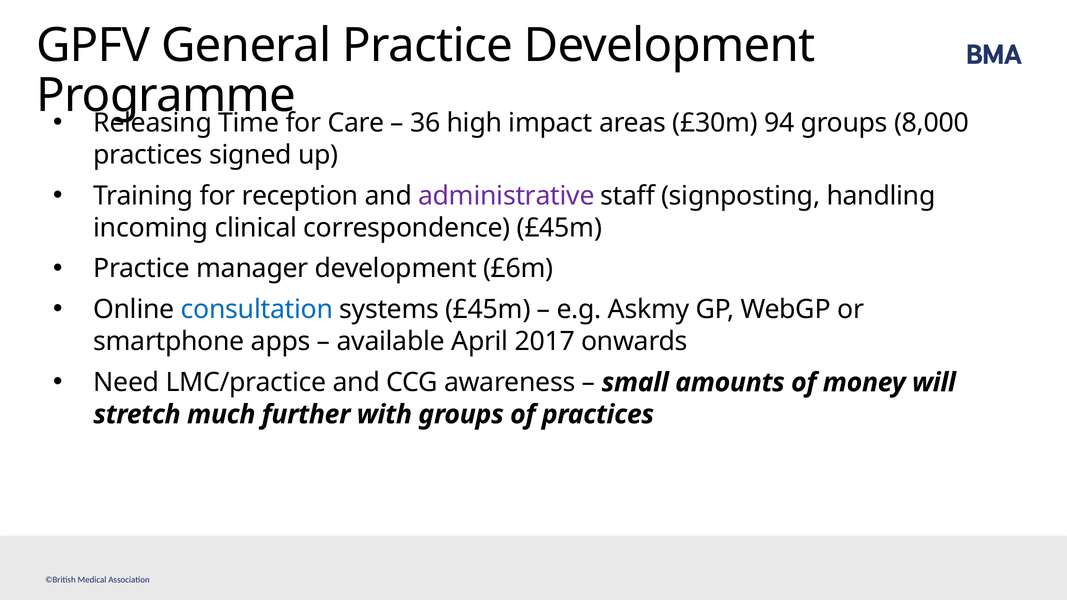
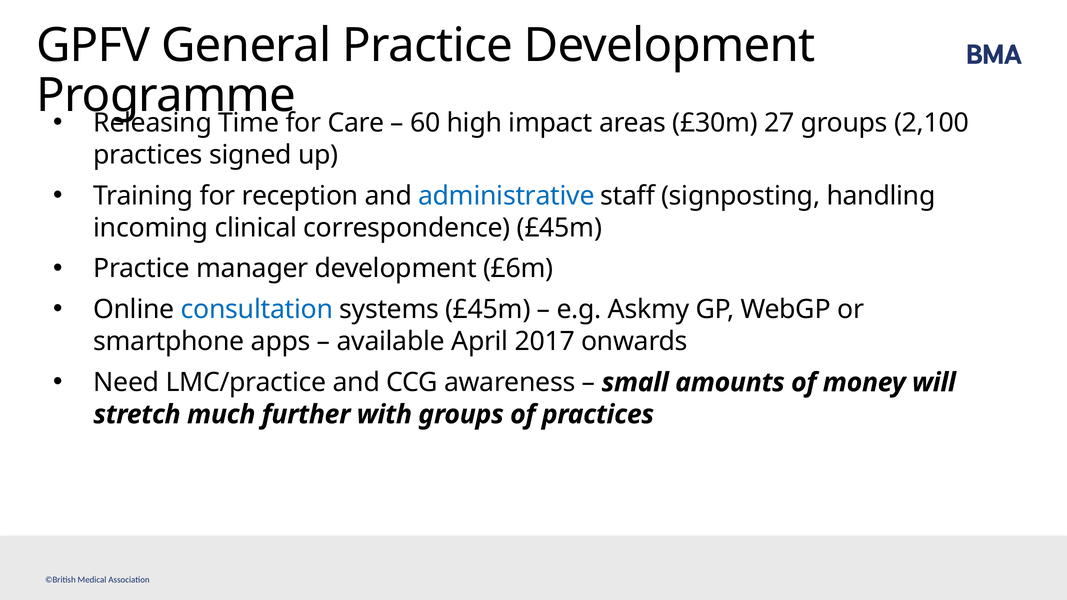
36: 36 -> 60 (425, 123)
94: 94 -> 27 (779, 123)
8,000: 8,000 -> 2,100 (932, 123)
administrative colour: purple -> blue (506, 196)
